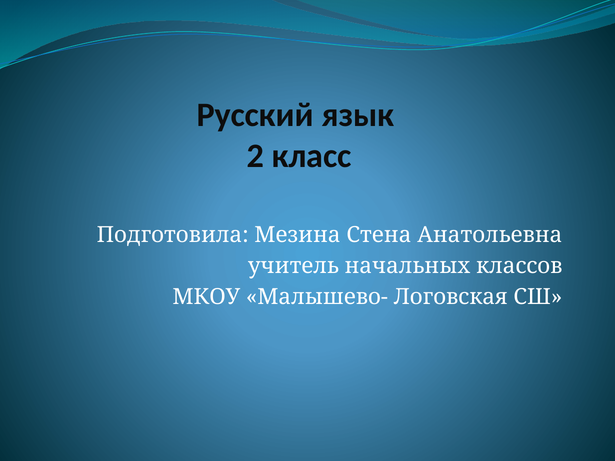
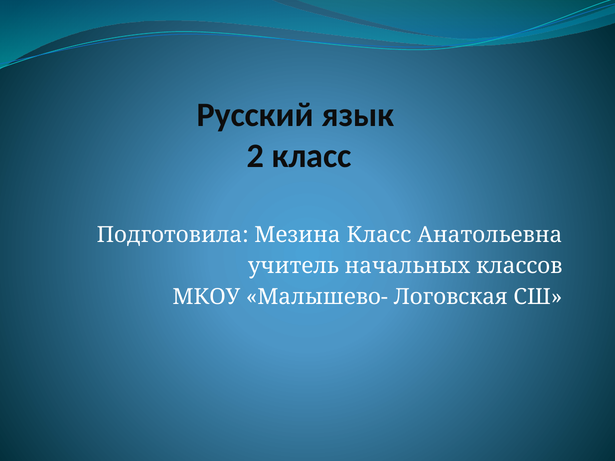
Мезина Стена: Стена -> Класс (379, 235)
